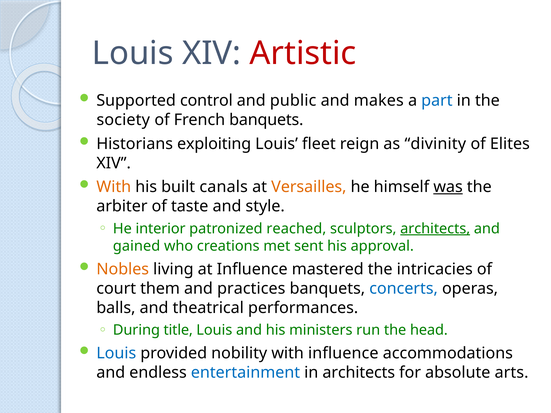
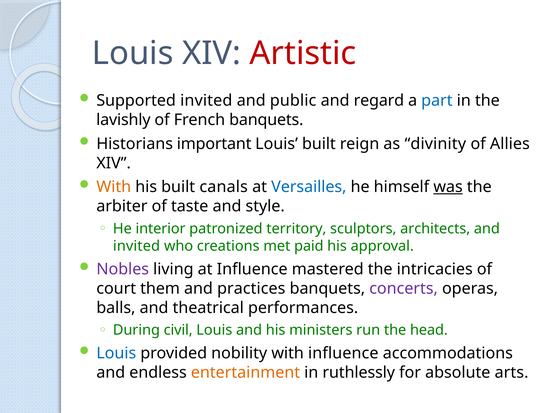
Supported control: control -> invited (206, 101)
makes: makes -> regard (379, 101)
society: society -> lavishly (123, 120)
exploiting: exploiting -> important (214, 144)
Louis fleet: fleet -> built (319, 144)
Elites: Elites -> Allies (510, 144)
Versailles colour: orange -> blue (309, 187)
reached: reached -> territory (296, 229)
architects underline: present -> none (435, 229)
gained: gained -> invited (137, 246)
sent: sent -> paid (309, 246)
Nobles colour: orange -> purple (123, 269)
concerts colour: blue -> purple (404, 289)
title: title -> civil (178, 330)
entertainment colour: blue -> orange (245, 373)
in architects: architects -> ruthlessly (359, 373)
